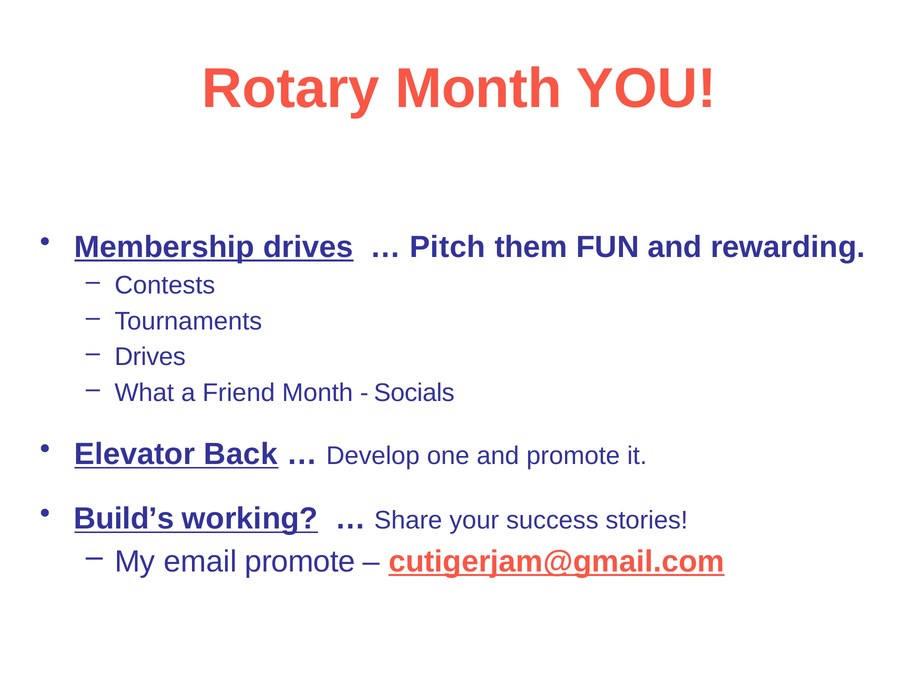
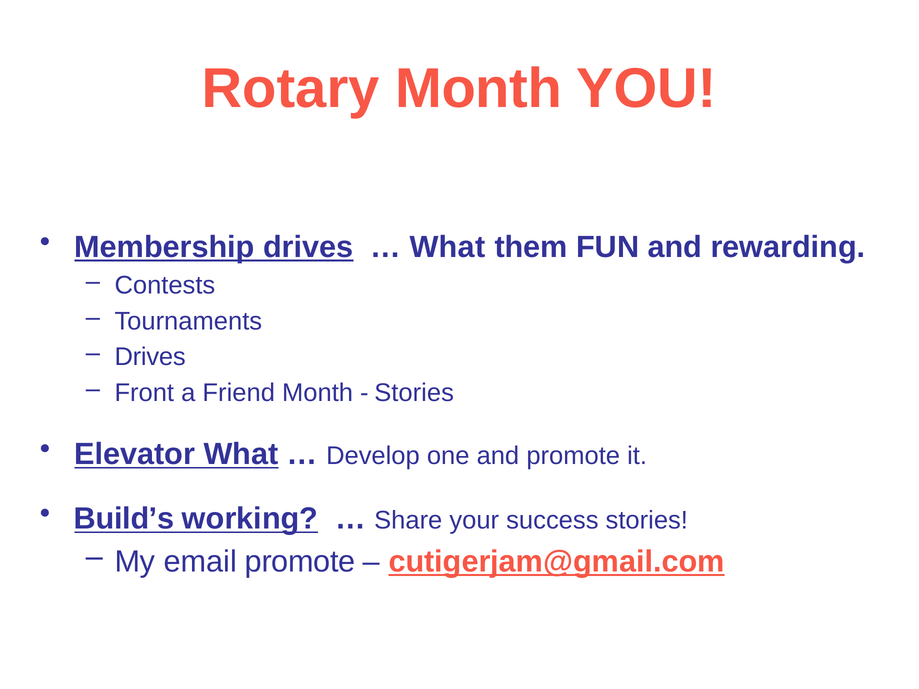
Pitch: Pitch -> What (448, 247)
What: What -> Front (144, 393)
Socials: Socials -> Stories (414, 393)
Elevator Back: Back -> What (241, 455)
